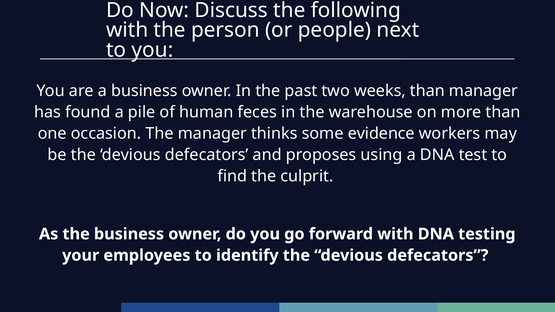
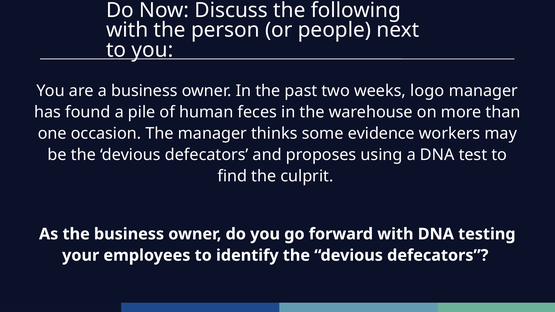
weeks than: than -> logo (427, 91)
